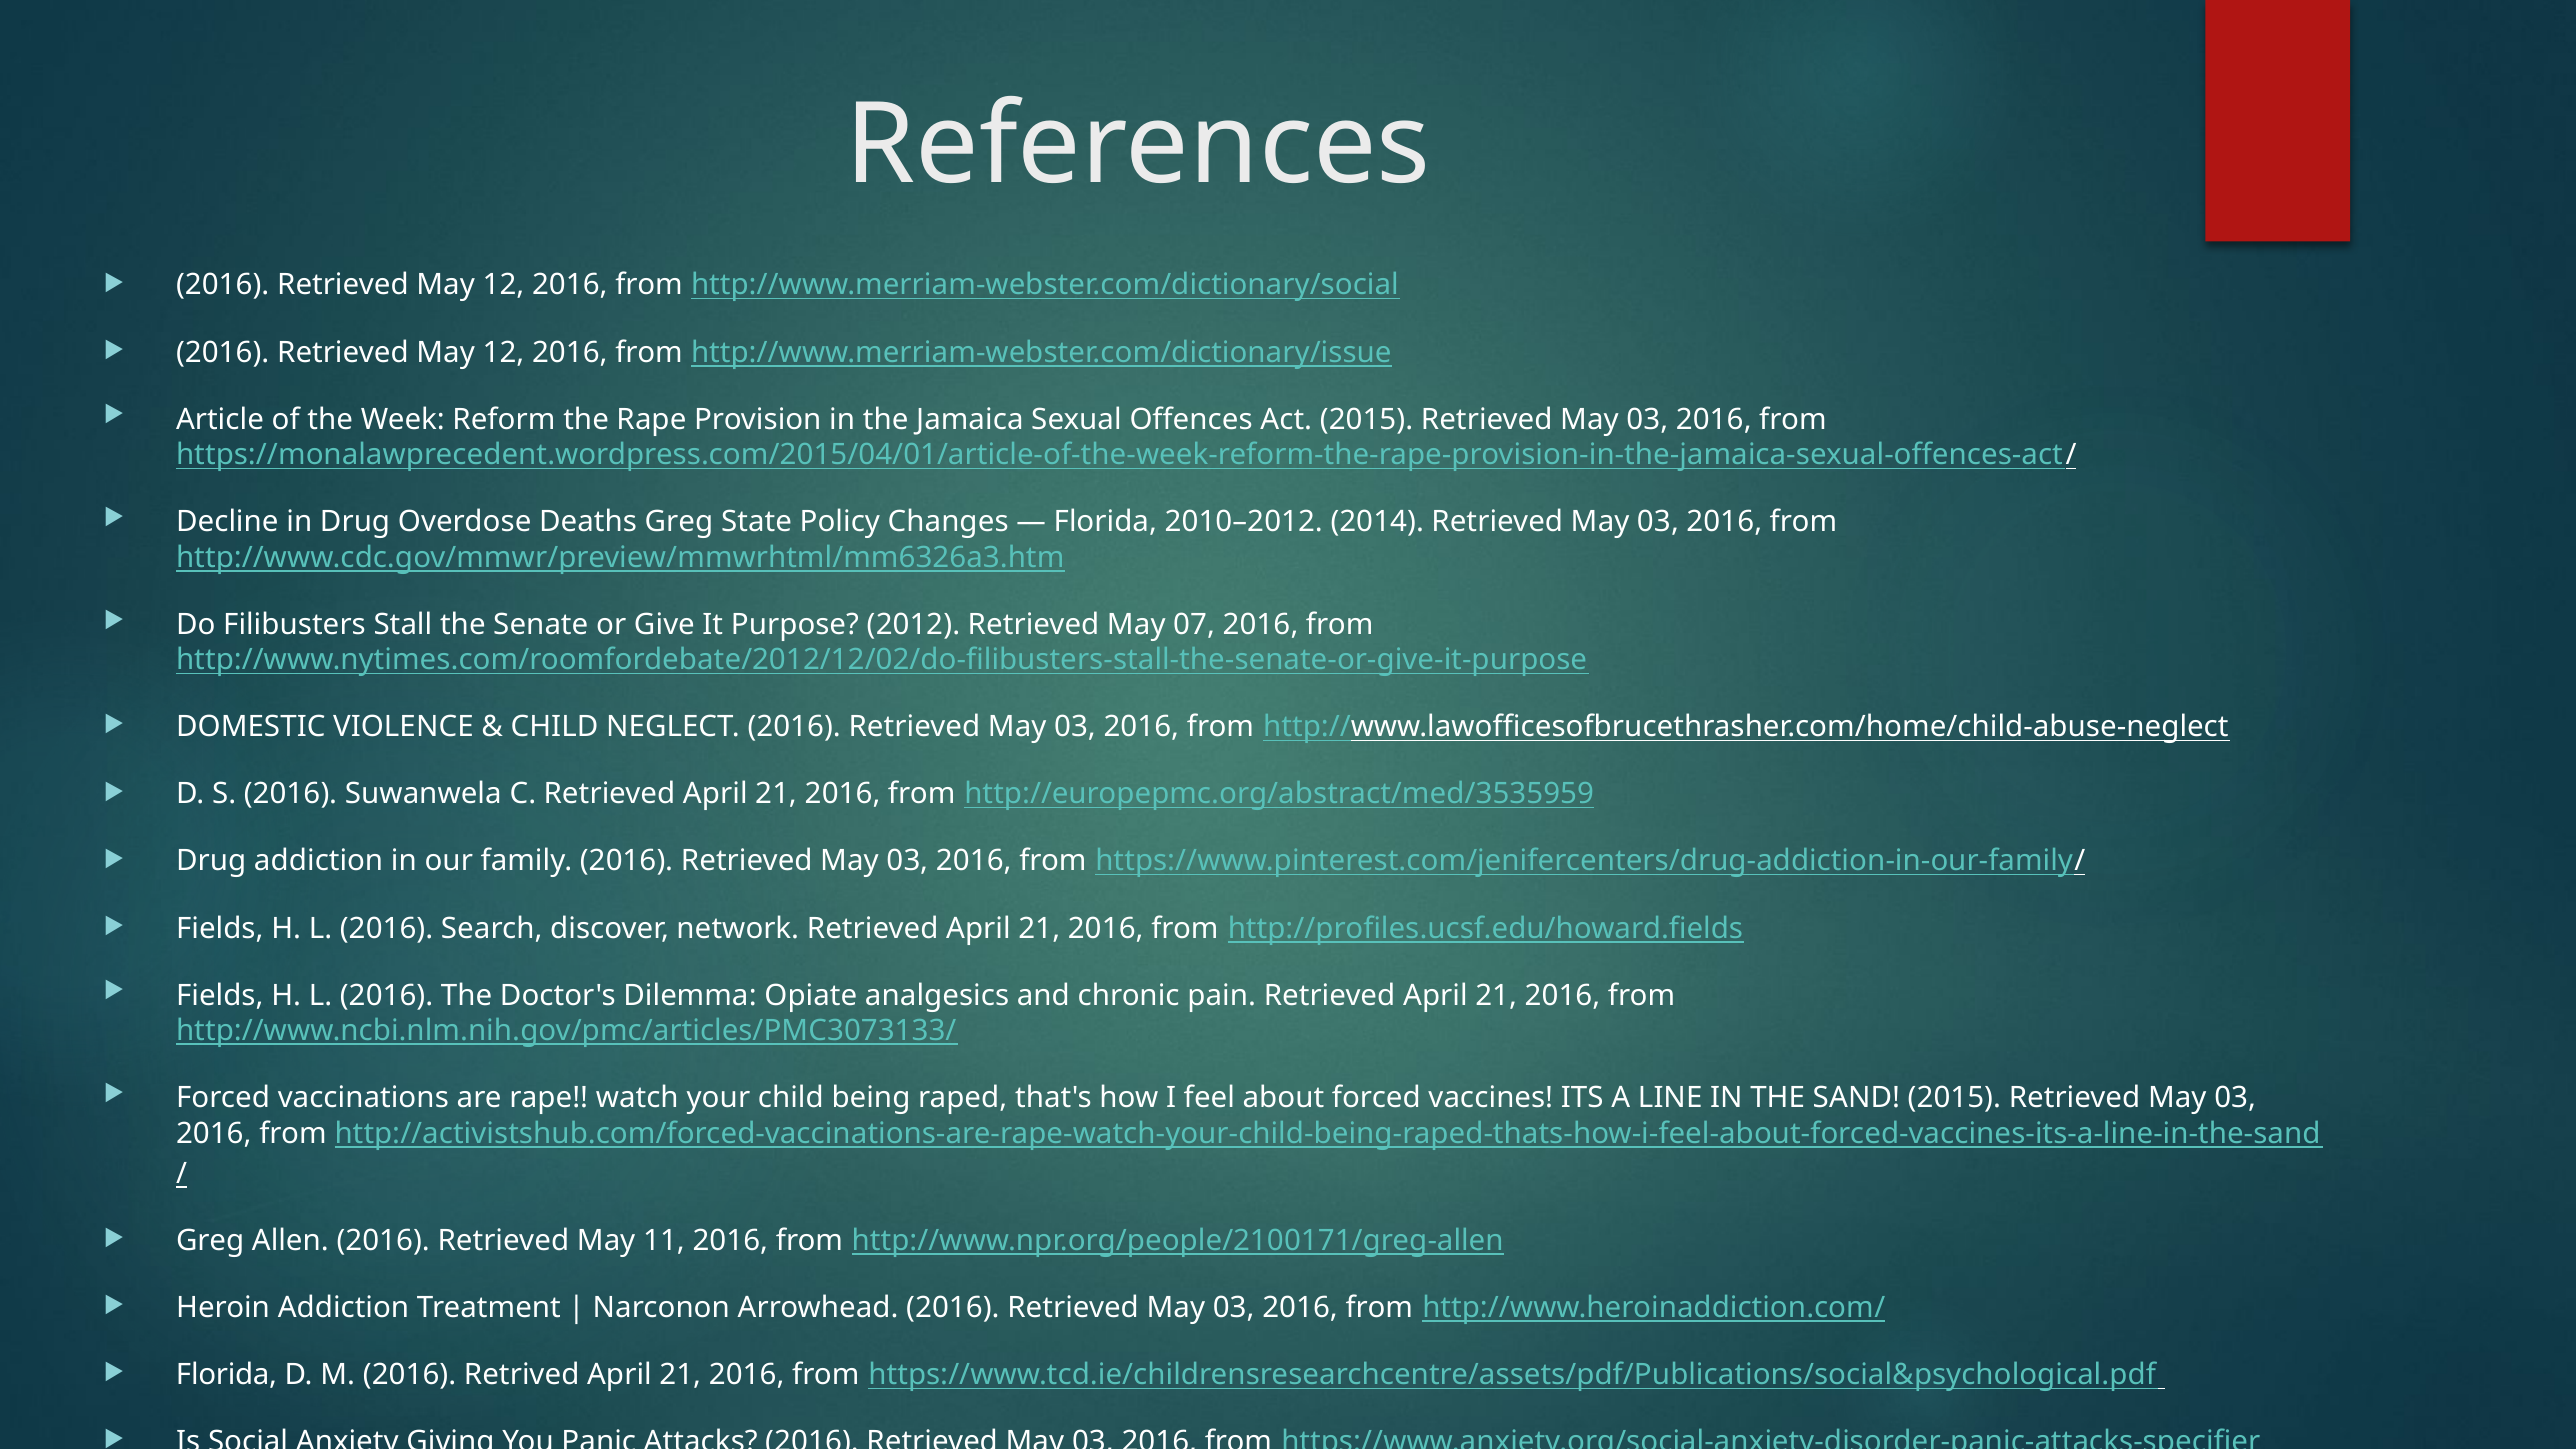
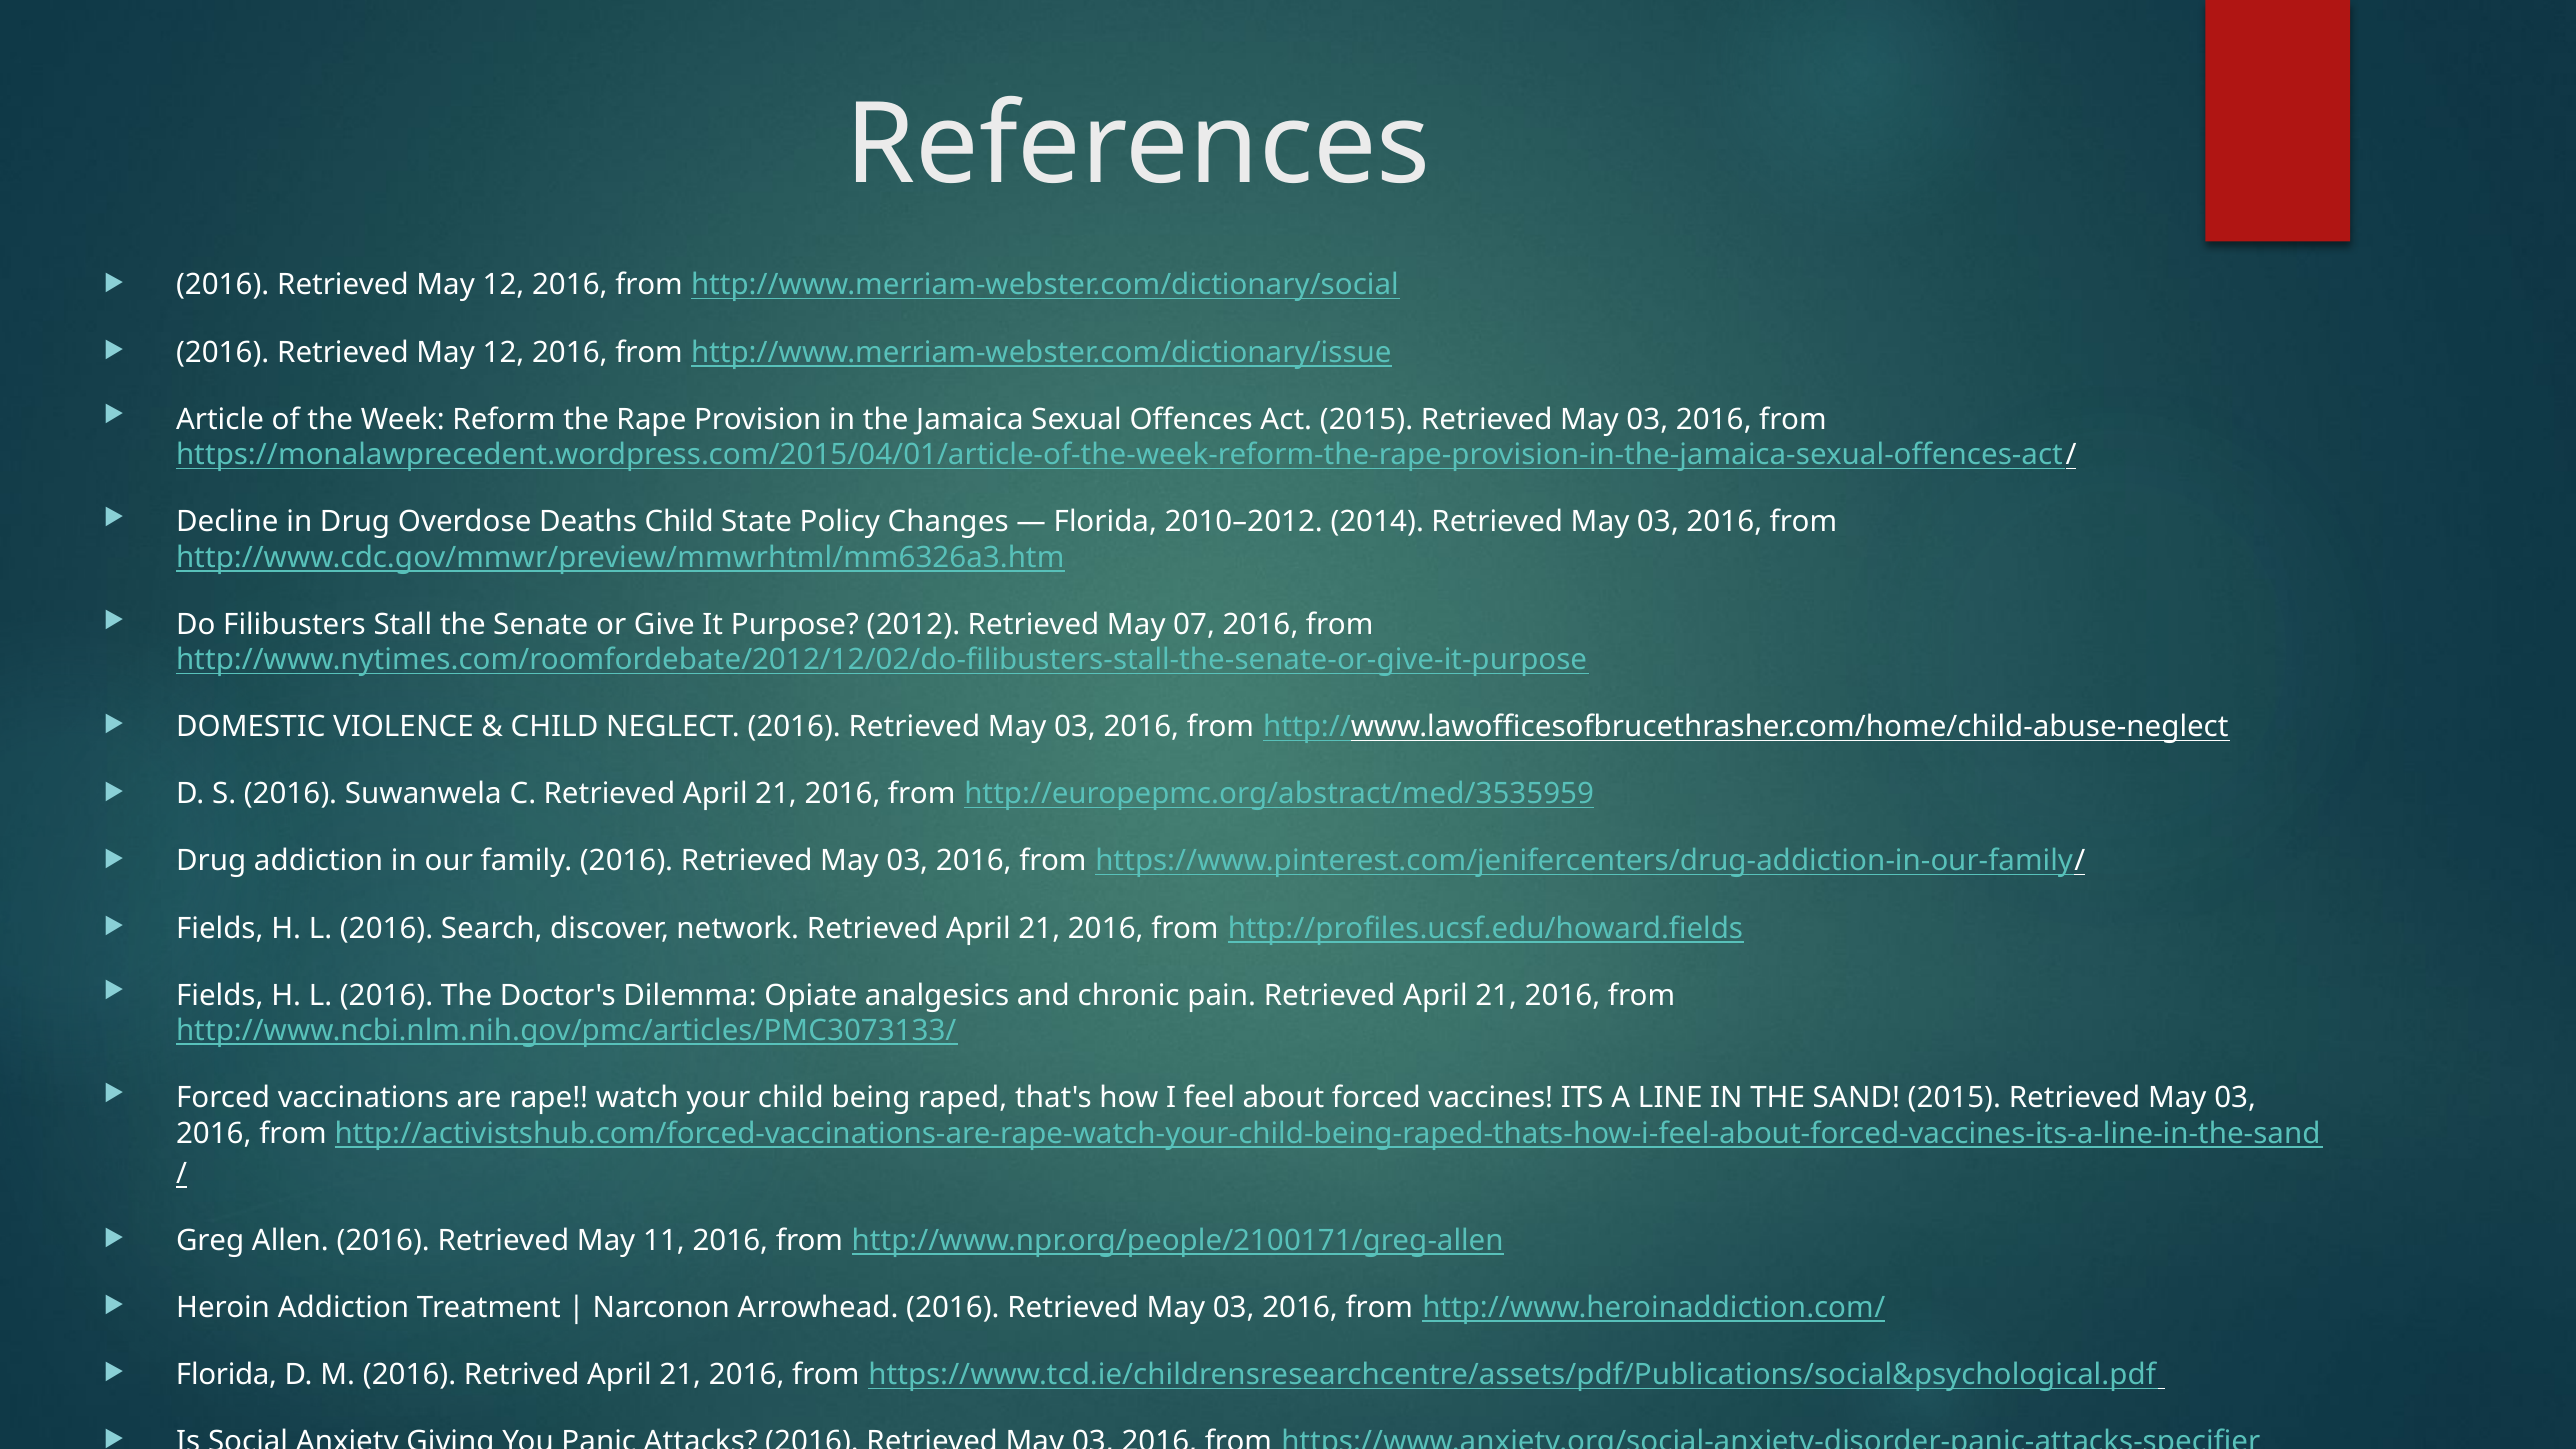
Deaths Greg: Greg -> Child (679, 522)
